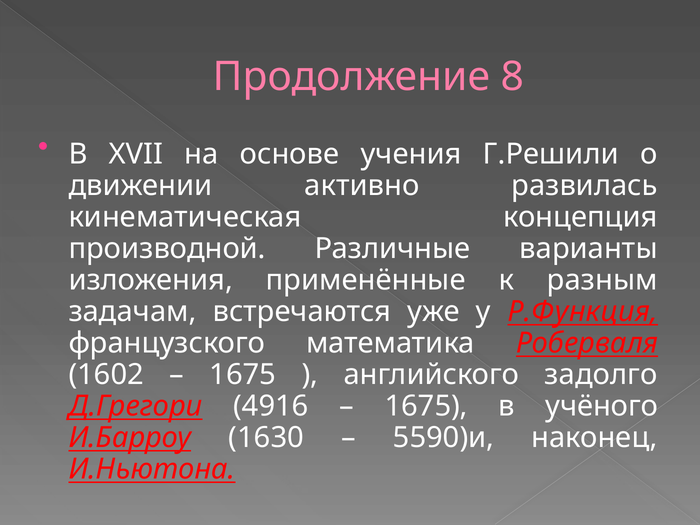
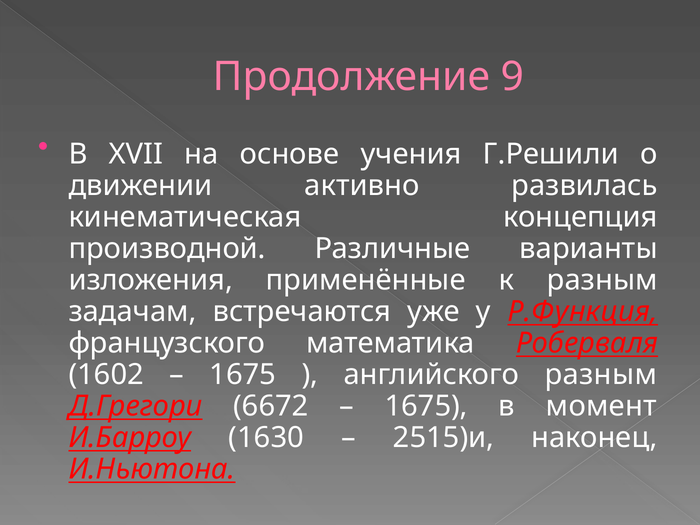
8: 8 -> 9 (512, 77)
английского задолго: задолго -> разным (601, 375)
4916: 4916 -> 6672 (271, 406)
учёного: учёного -> момент (601, 406)
5590)и: 5590)и -> 2515)и (444, 438)
